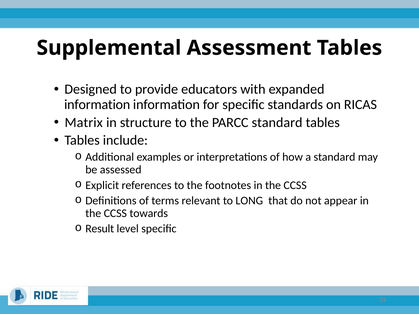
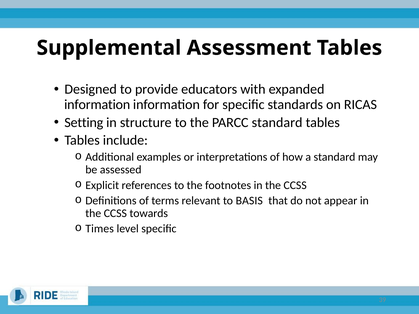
Matrix: Matrix -> Setting (84, 123)
LONG: LONG -> BASIS (249, 201)
Result: Result -> Times (100, 229)
